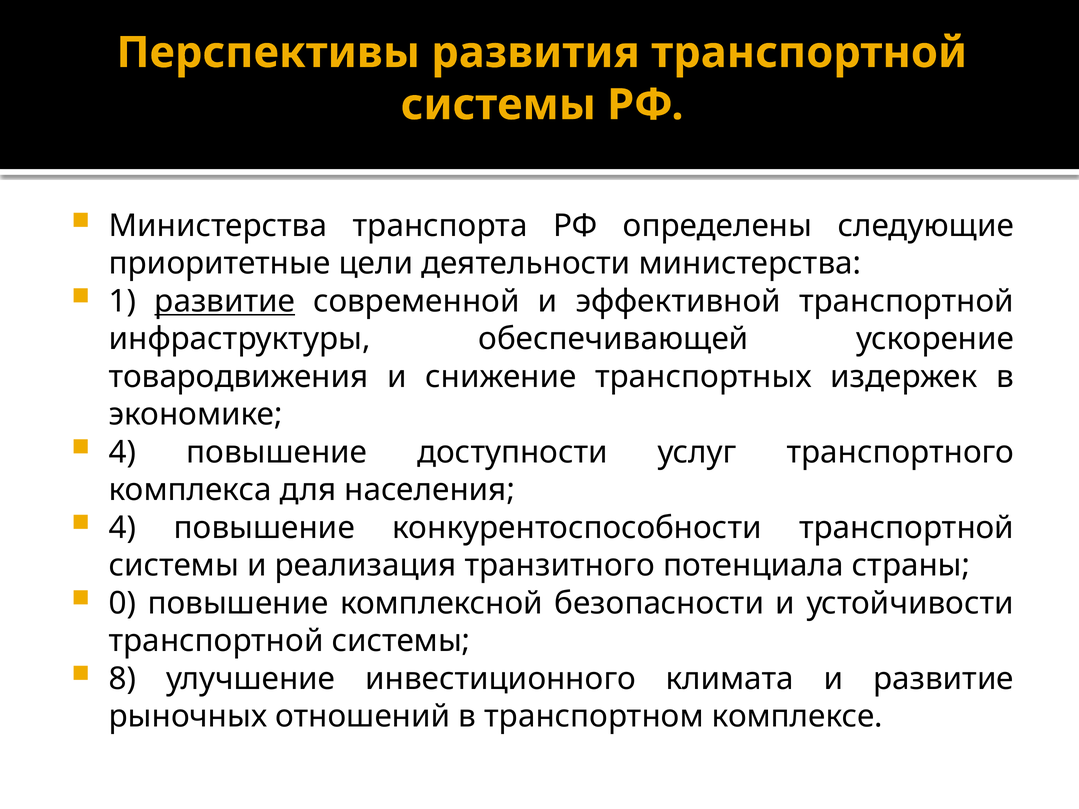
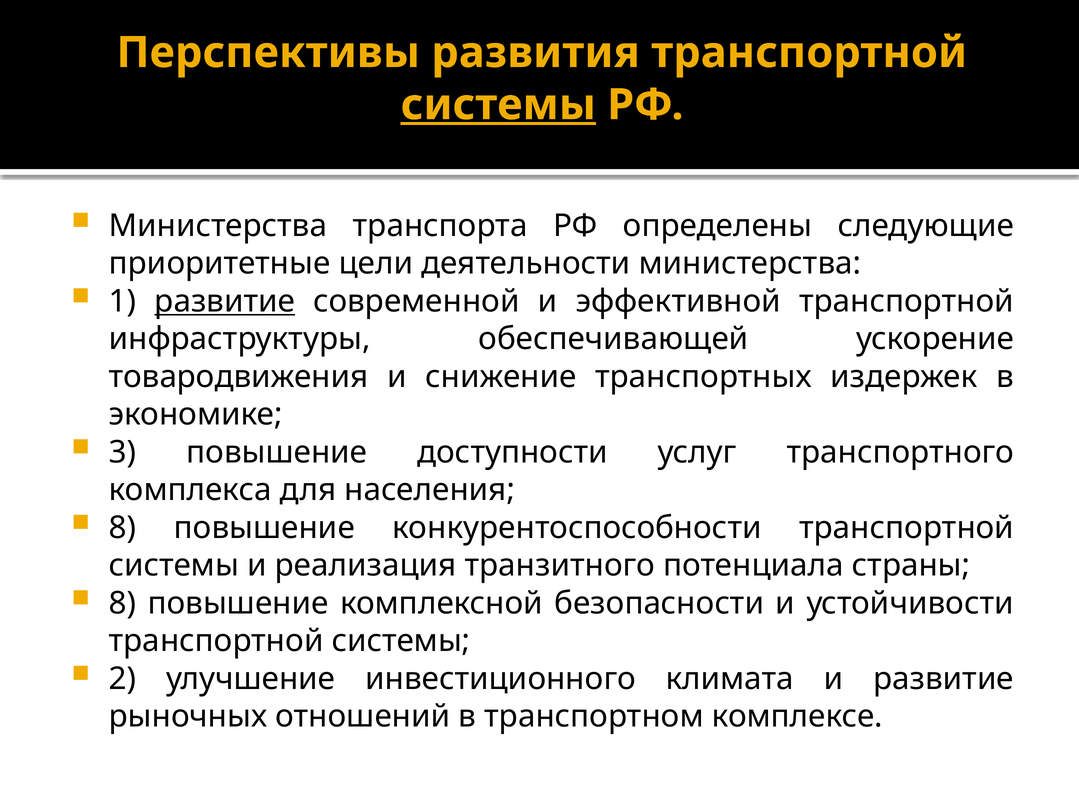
системы underline: none -> present (498, 105)
4: 4 -> 3 (123, 452)
4: 4 -> 8 (123, 528)
0: 0 -> 8 (123, 603)
8: 8 -> 2 (123, 679)
